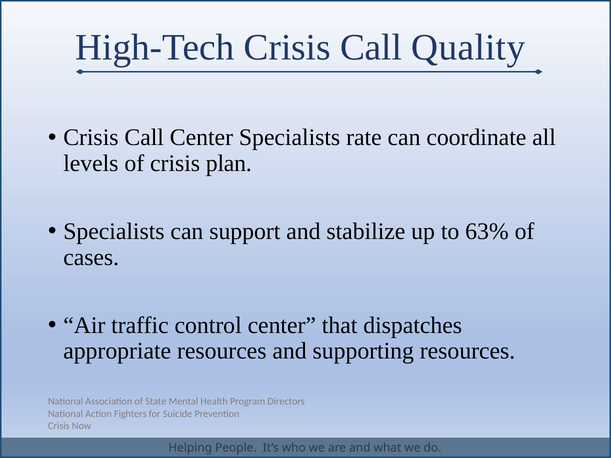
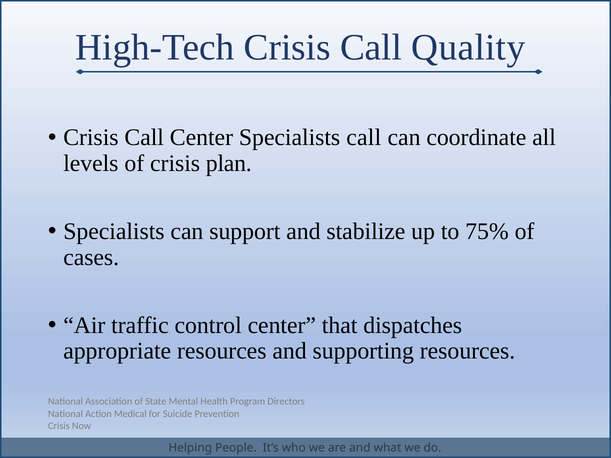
Specialists rate: rate -> call (364, 138)
63%: 63% -> 75% (487, 232)
Fighters: Fighters -> Medical (130, 414)
